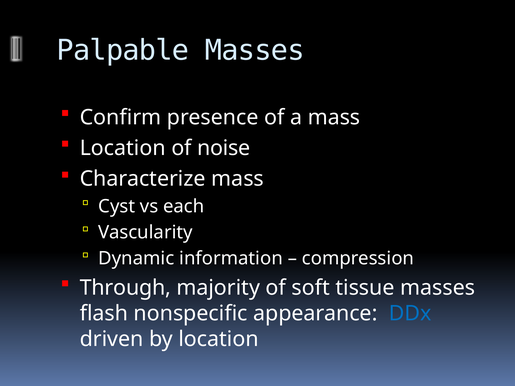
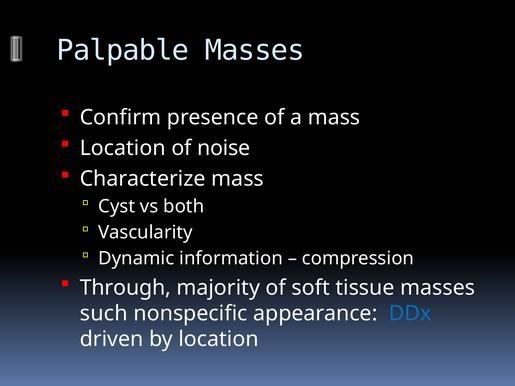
each: each -> both (184, 206)
flash: flash -> such (104, 314)
